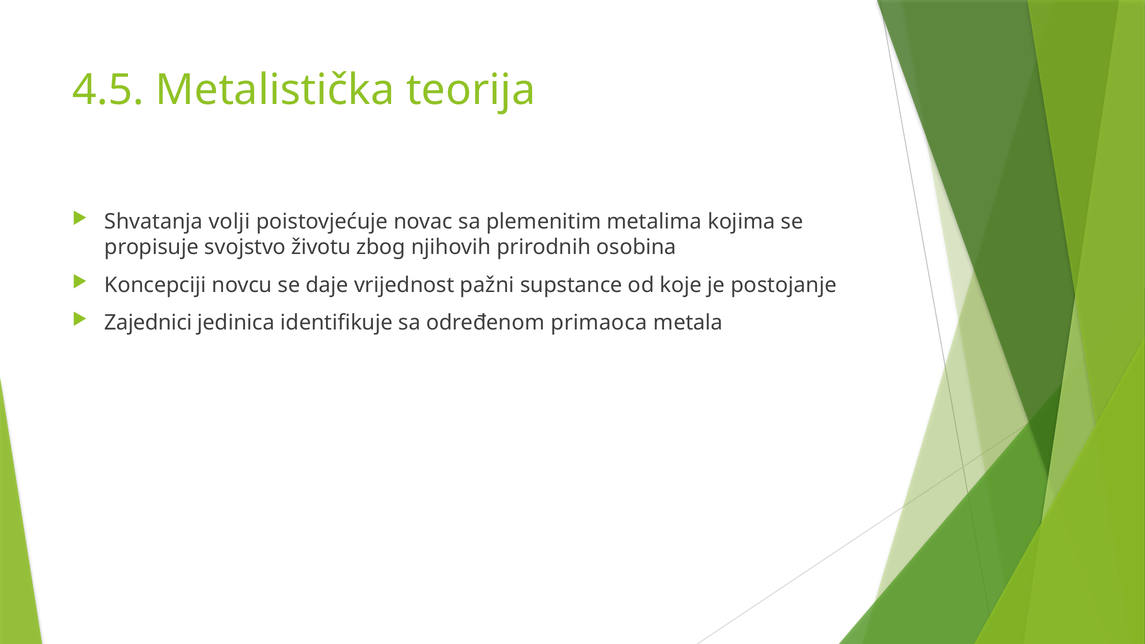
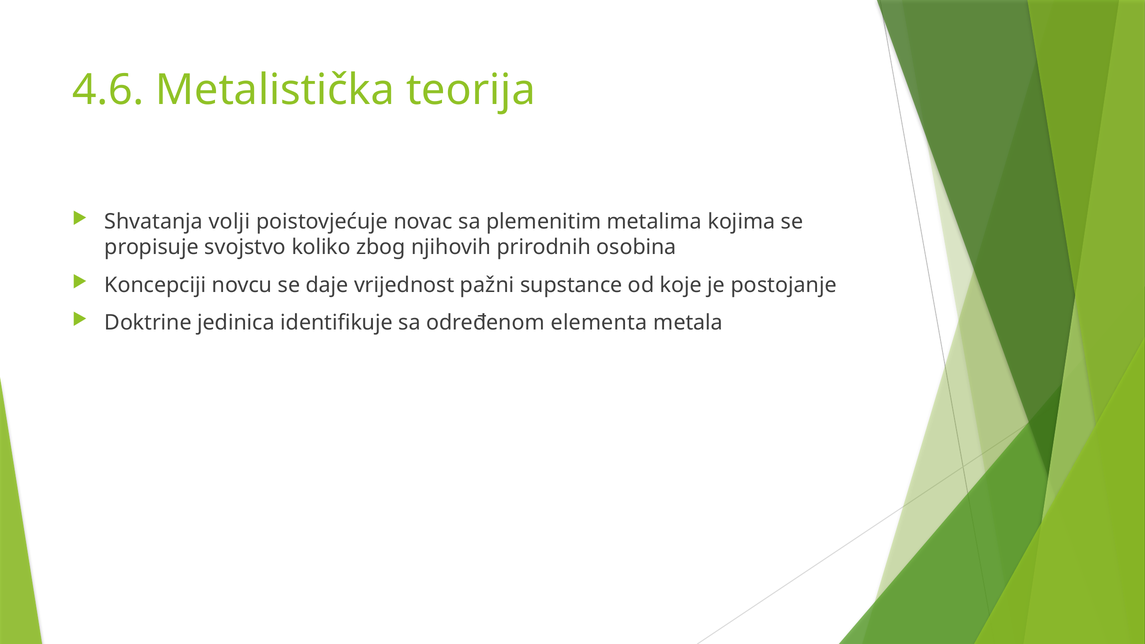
4.5: 4.5 -> 4.6 (108, 90)
životu: životu -> koliko (321, 247)
Zajednici: Zajednici -> Doktrine (148, 323)
primaoca: primaoca -> elementa (599, 323)
